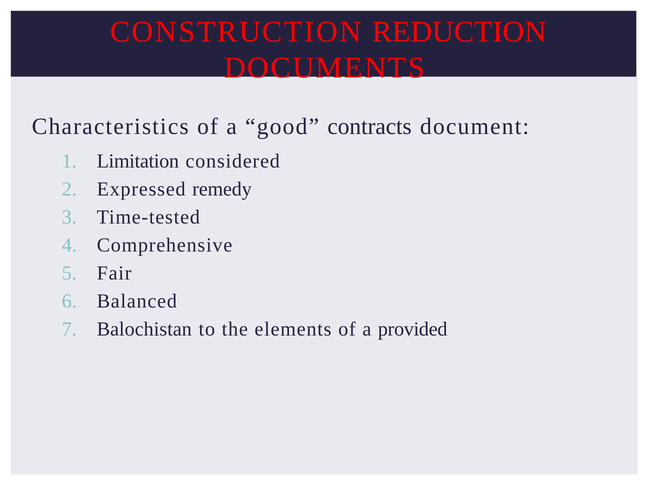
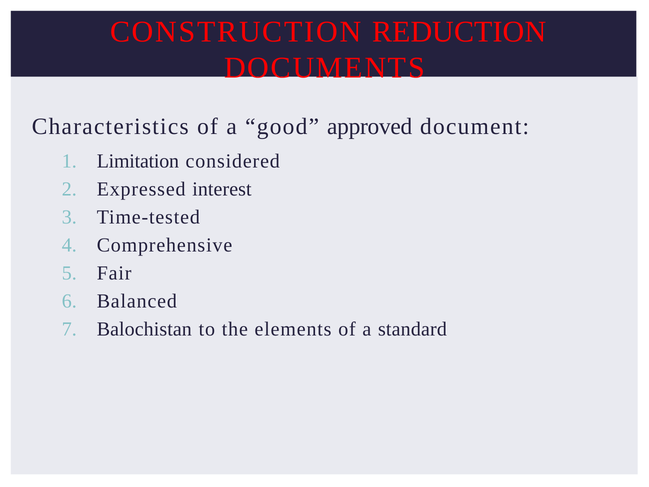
contracts: contracts -> approved (370, 126)
remedy: remedy -> interest (222, 189)
provided: provided -> standard (412, 329)
